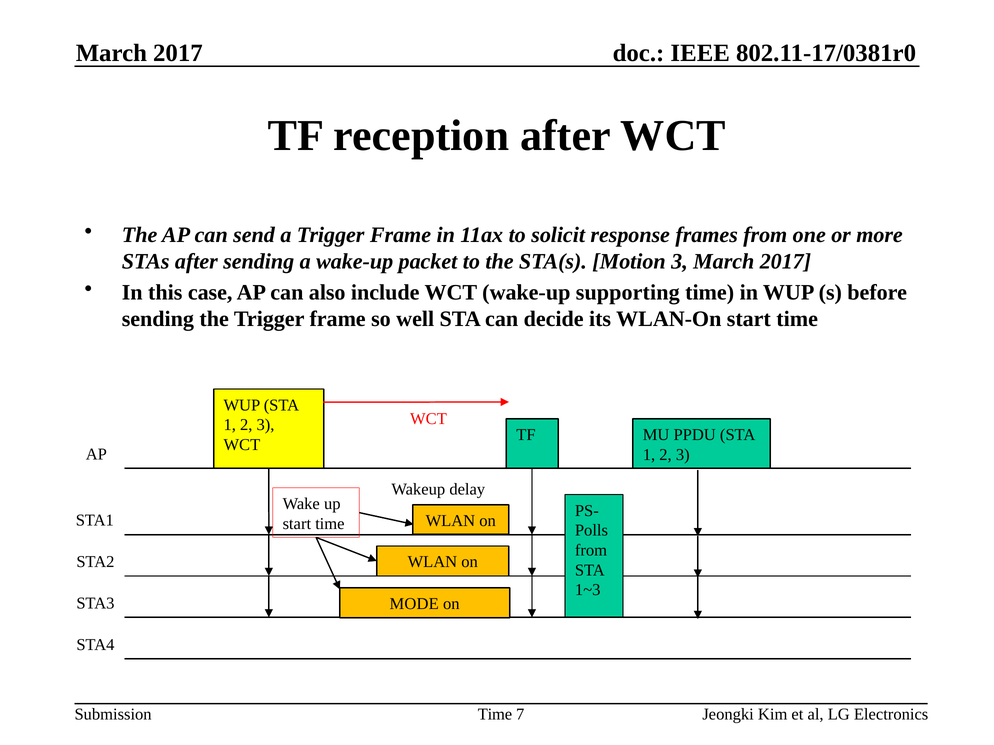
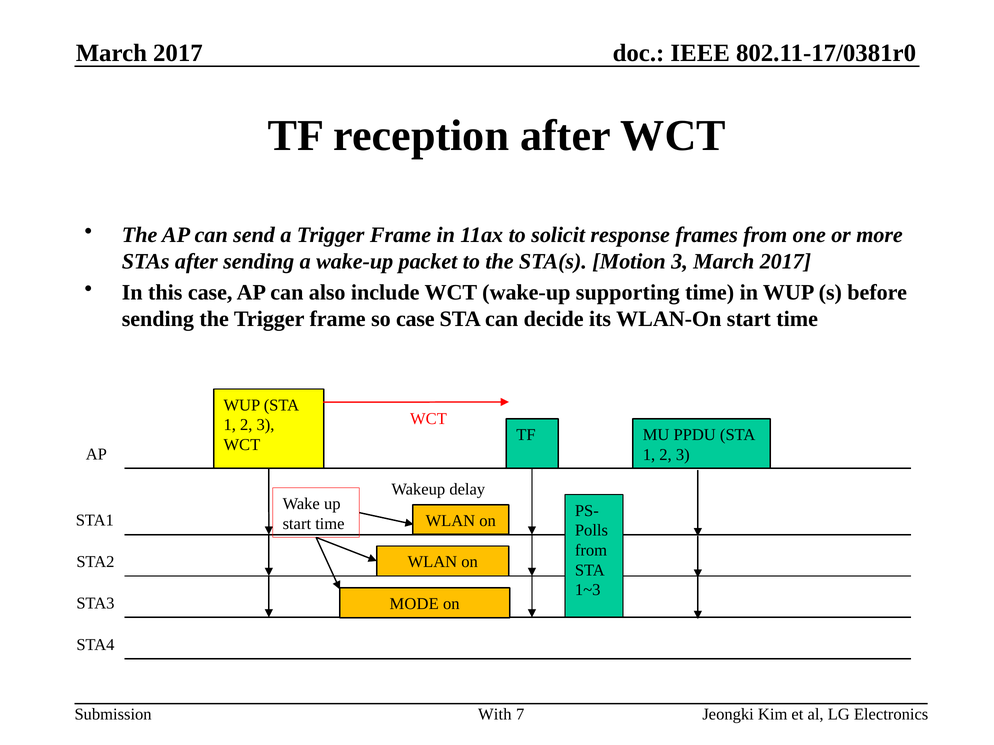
so well: well -> case (415, 319)
Time: Time -> With (495, 715)
